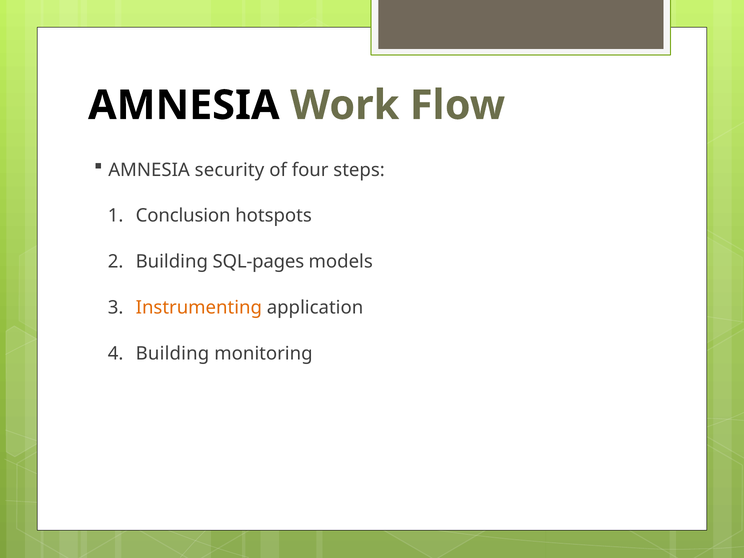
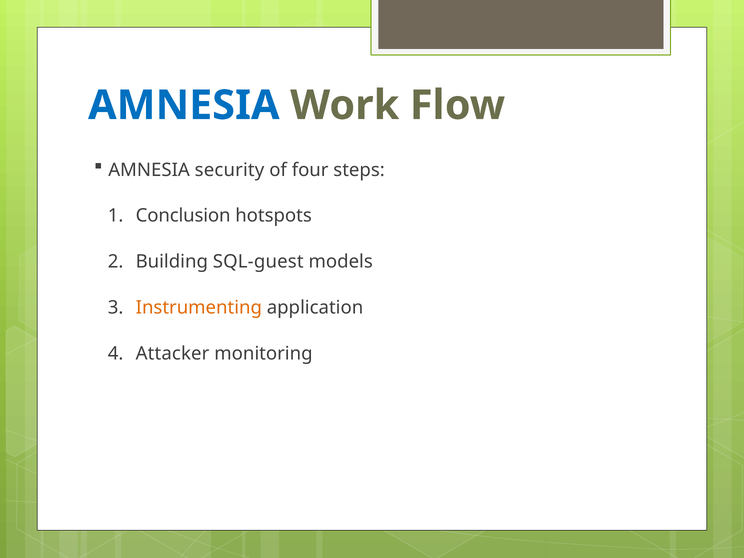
AMNESIA colour: black -> blue (184, 105)
SQL-pages: SQL-pages -> SQL-guest (258, 262)
Building: Building -> Attacker (173, 353)
